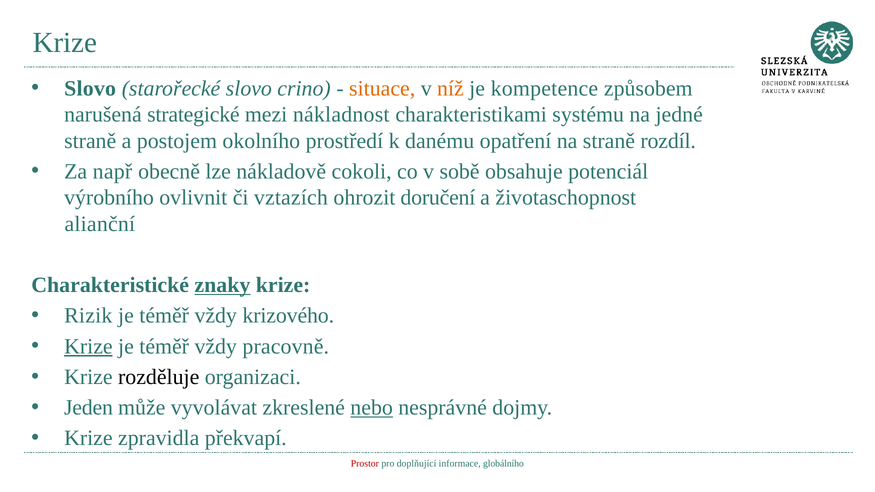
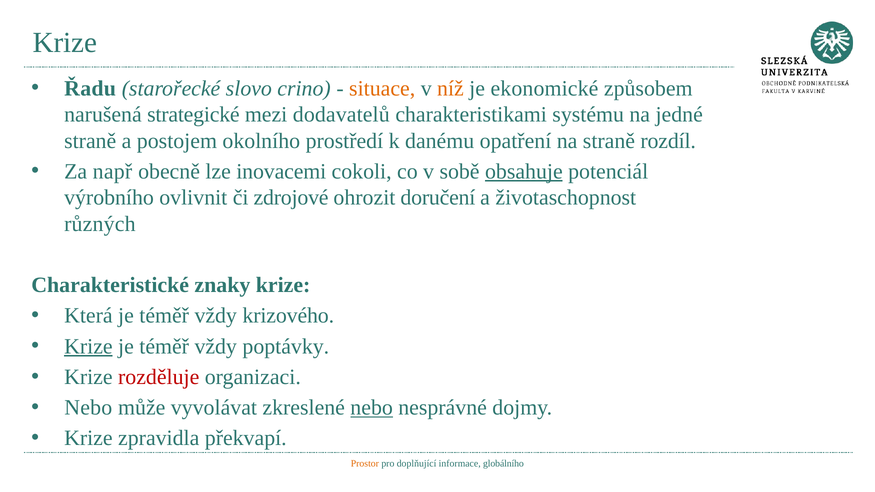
Slovo: Slovo -> Řadu (90, 88)
kompetence: kompetence -> ekonomické (544, 88)
nákladnost: nákladnost -> dodavatelů (341, 115)
nákladově: nákladově -> inovacemi (281, 172)
obsahuje underline: none -> present (524, 172)
vztazích: vztazích -> zdrojové (291, 198)
alianční: alianční -> různých (100, 224)
znaky underline: present -> none (222, 285)
Rizik: Rizik -> Která (88, 316)
pracovně: pracovně -> poptávky (286, 347)
rozděluje colour: black -> red (159, 377)
Jeden: Jeden -> Nebo (88, 408)
Prostor colour: red -> orange (365, 464)
